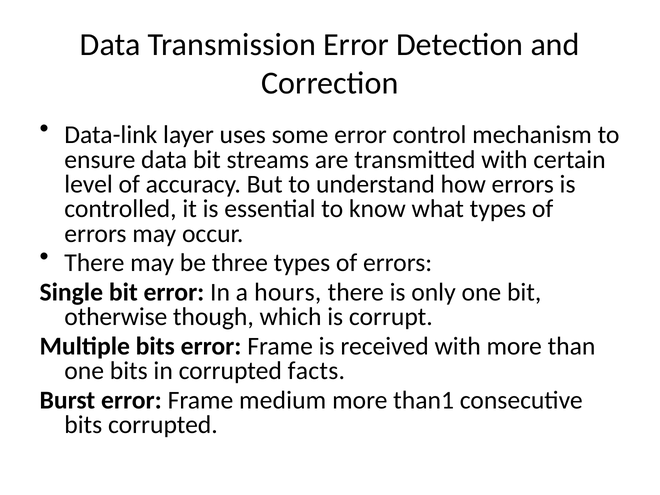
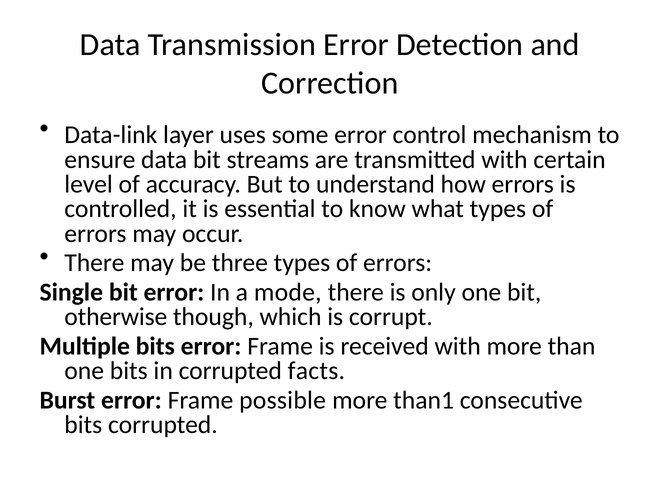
hours: hours -> mode (288, 292)
medium: medium -> possible (283, 400)
